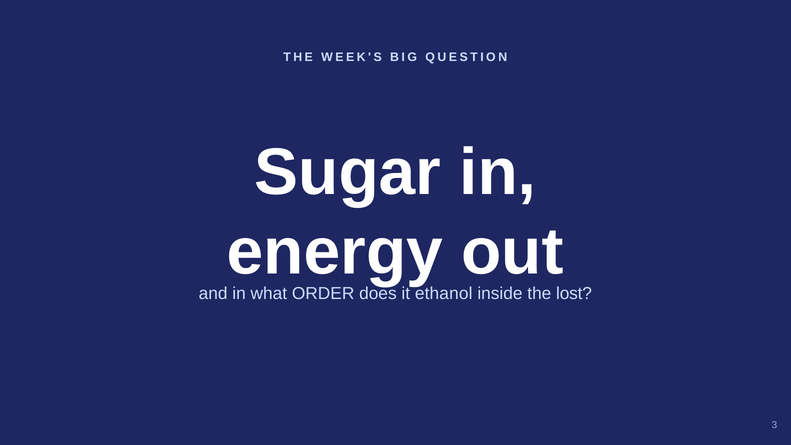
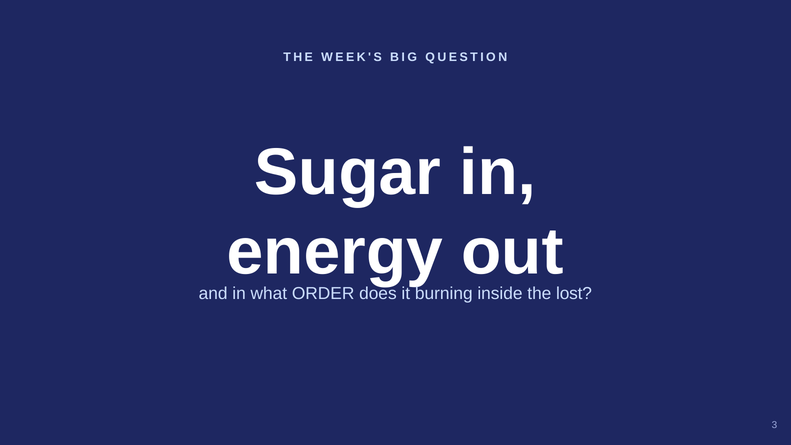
ethanol: ethanol -> burning (444, 293)
